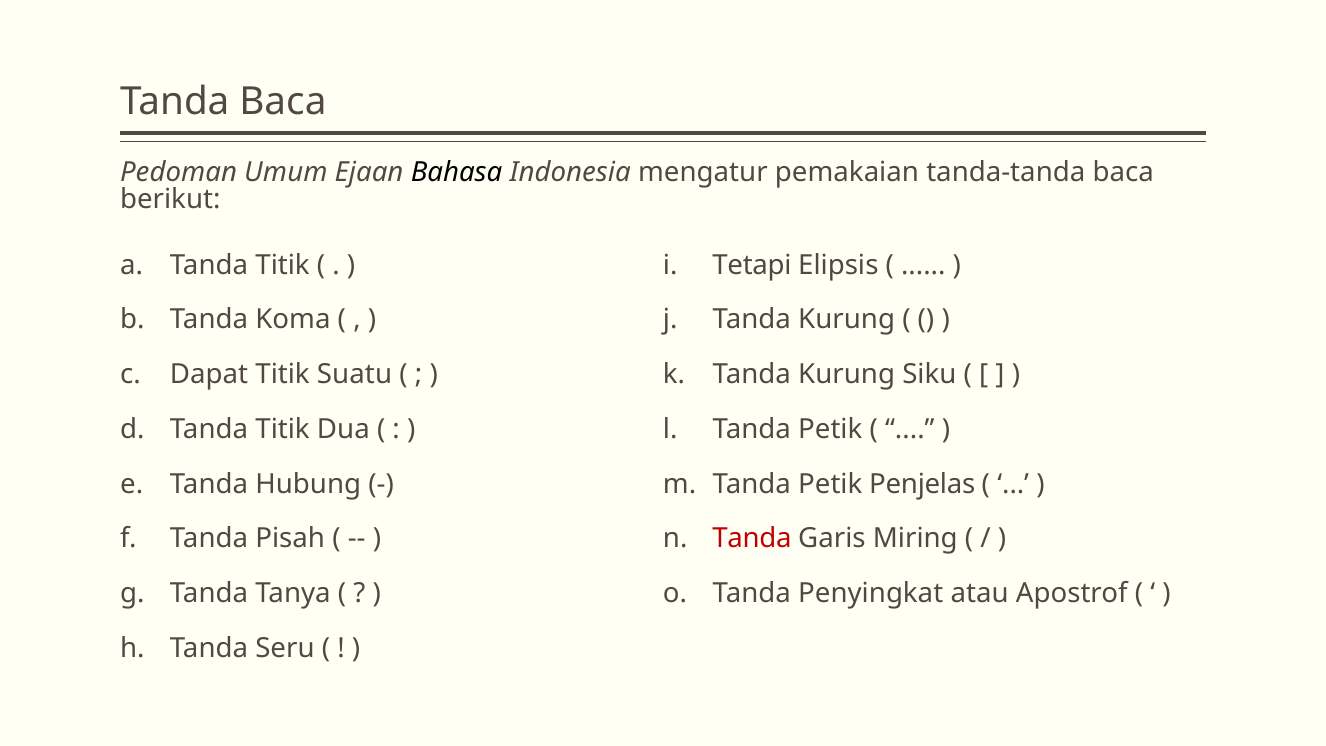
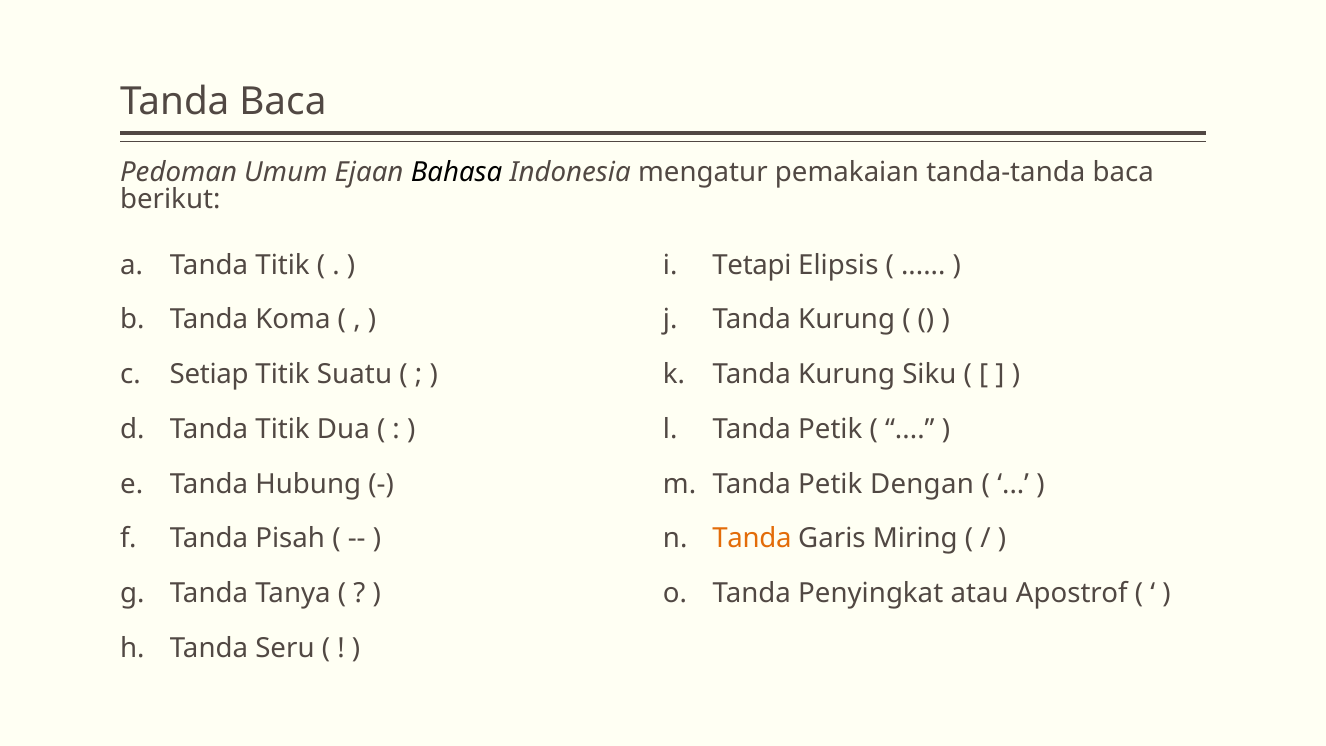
Dapat: Dapat -> Setiap (209, 375)
Penjelas: Penjelas -> Dengan (922, 484)
Tanda colour: red -> orange (752, 539)
